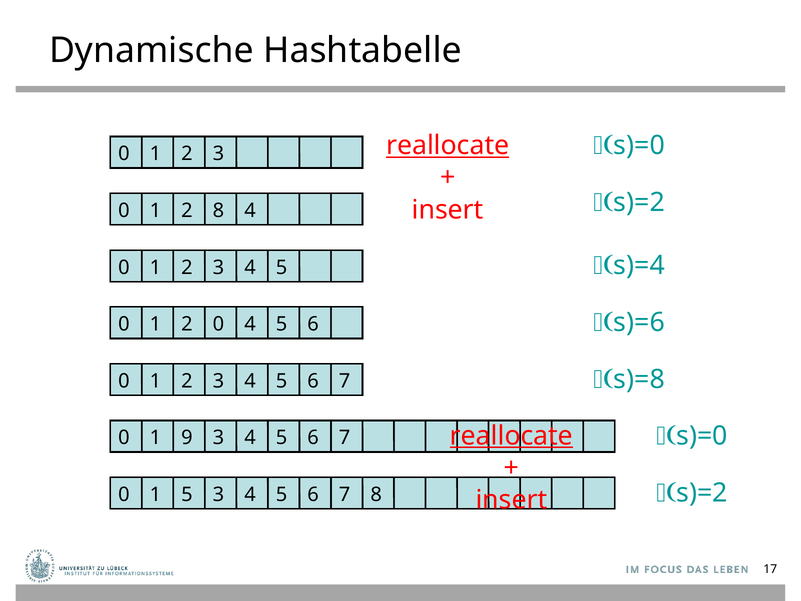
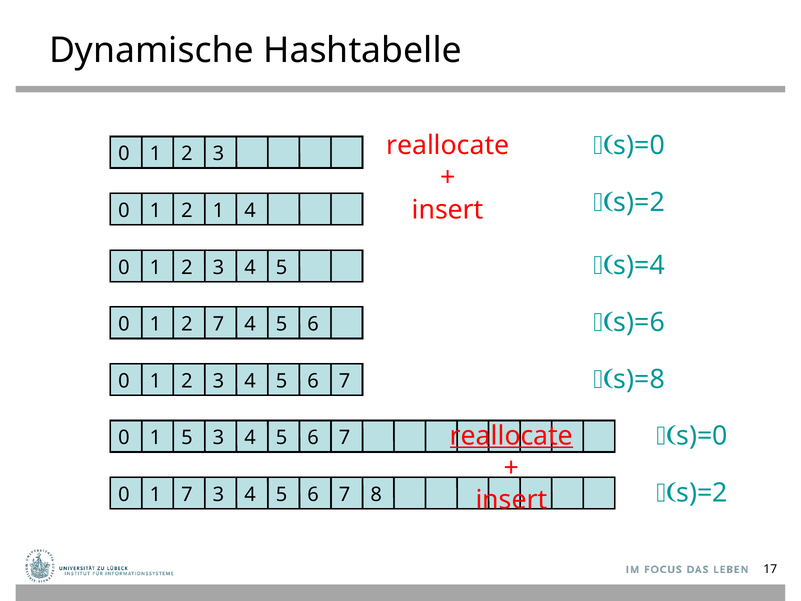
reallocate underline: present -> none (448, 146)
2 8: 8 -> 1 (218, 210)
2 0: 0 -> 7 (218, 324)
1 9: 9 -> 5 (187, 438)
1 5: 5 -> 7 (187, 494)
